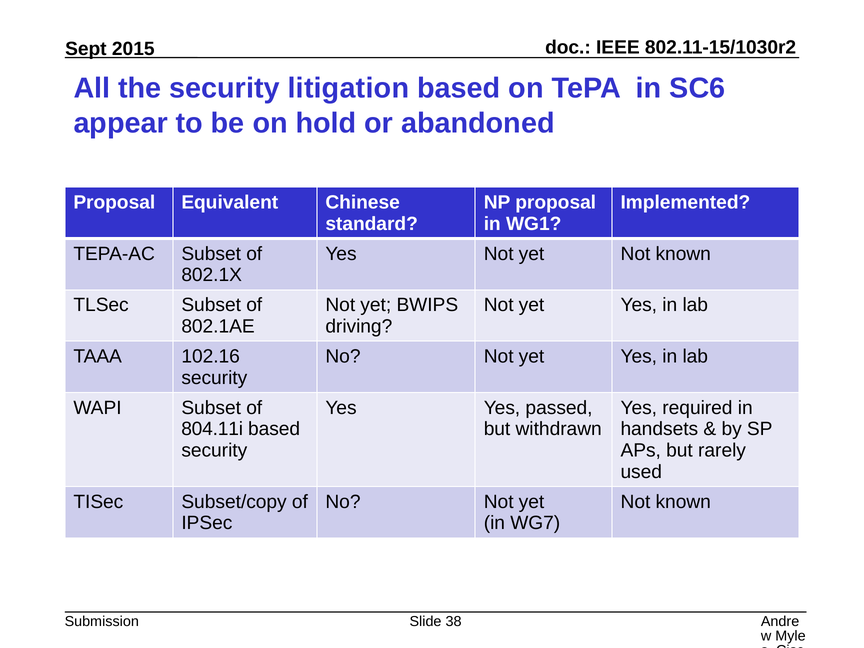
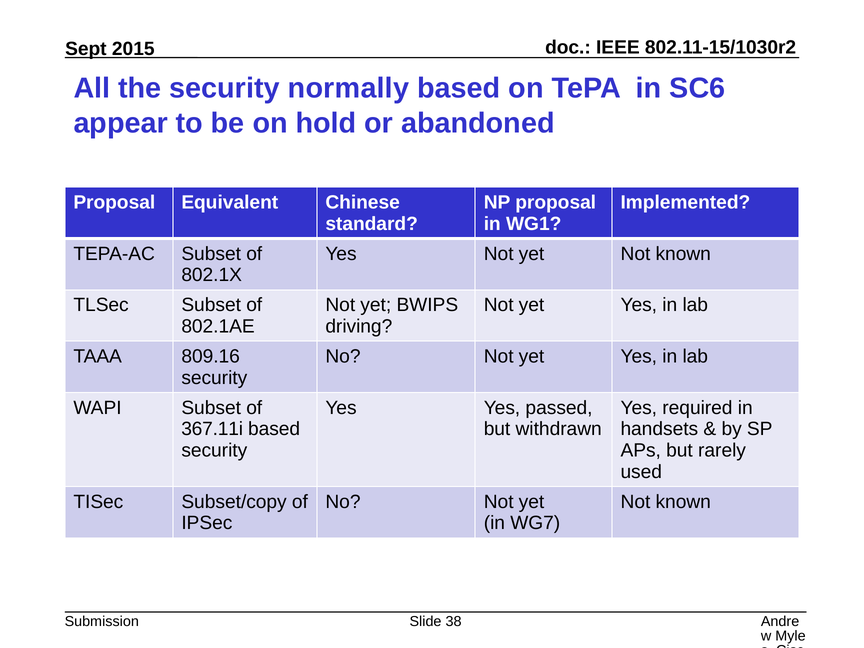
litigation: litigation -> normally (348, 88)
102.16: 102.16 -> 809.16 (211, 356)
804.11i: 804.11i -> 367.11i (212, 429)
